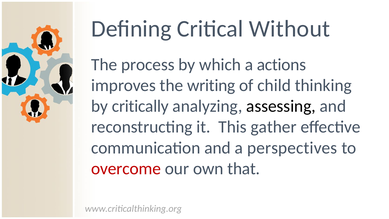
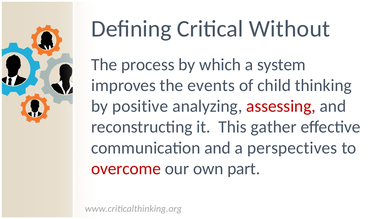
actions: actions -> system (281, 65)
writing: writing -> events (211, 85)
critically: critically -> positive (140, 106)
assessing colour: black -> red (281, 106)
that: that -> part (244, 168)
